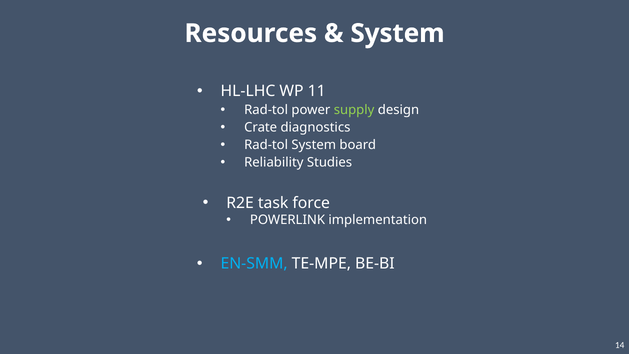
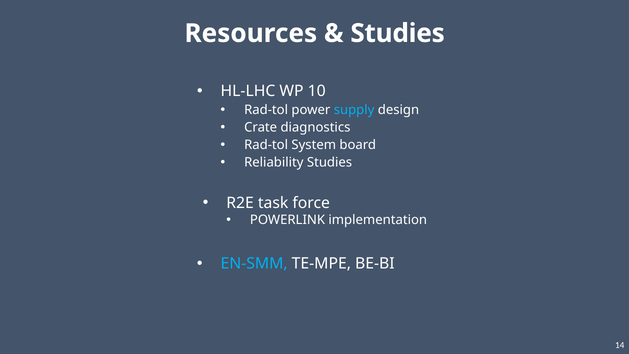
System: System -> Studies (398, 33)
11: 11 -> 10 (317, 91)
supply colour: light green -> light blue (354, 110)
